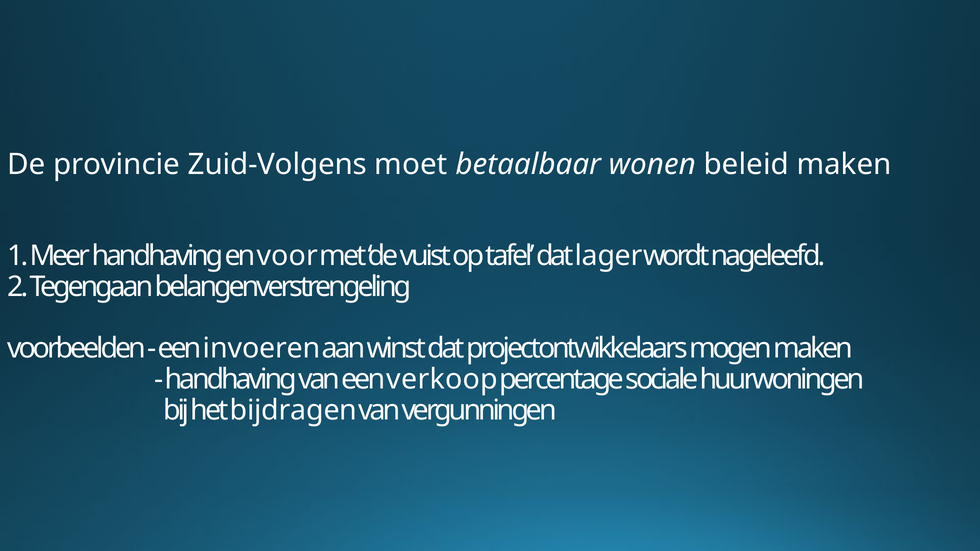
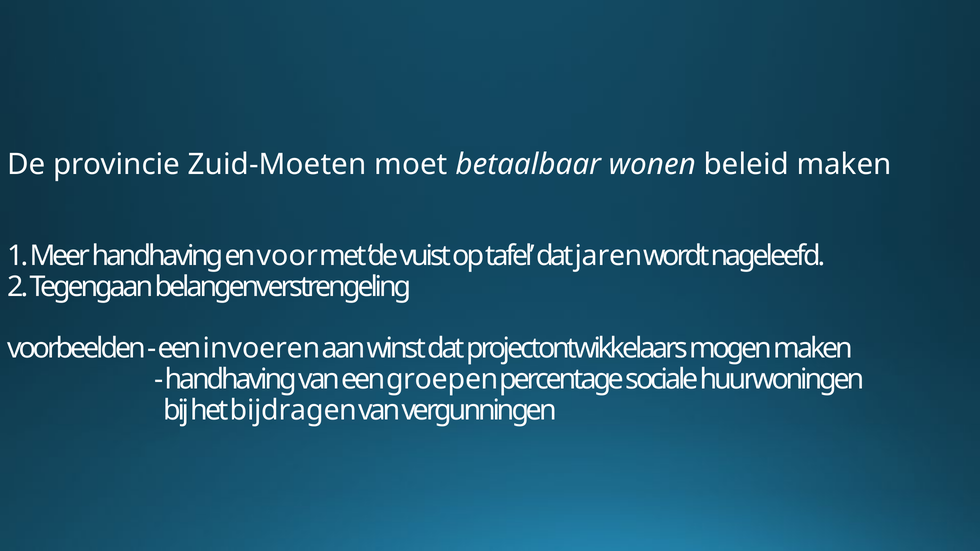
Zuid-Volgens: Zuid-Volgens -> Zuid-Moeten (277, 164)
lager: lager -> jaren (609, 256)
verkoop: verkoop -> groepen (442, 380)
